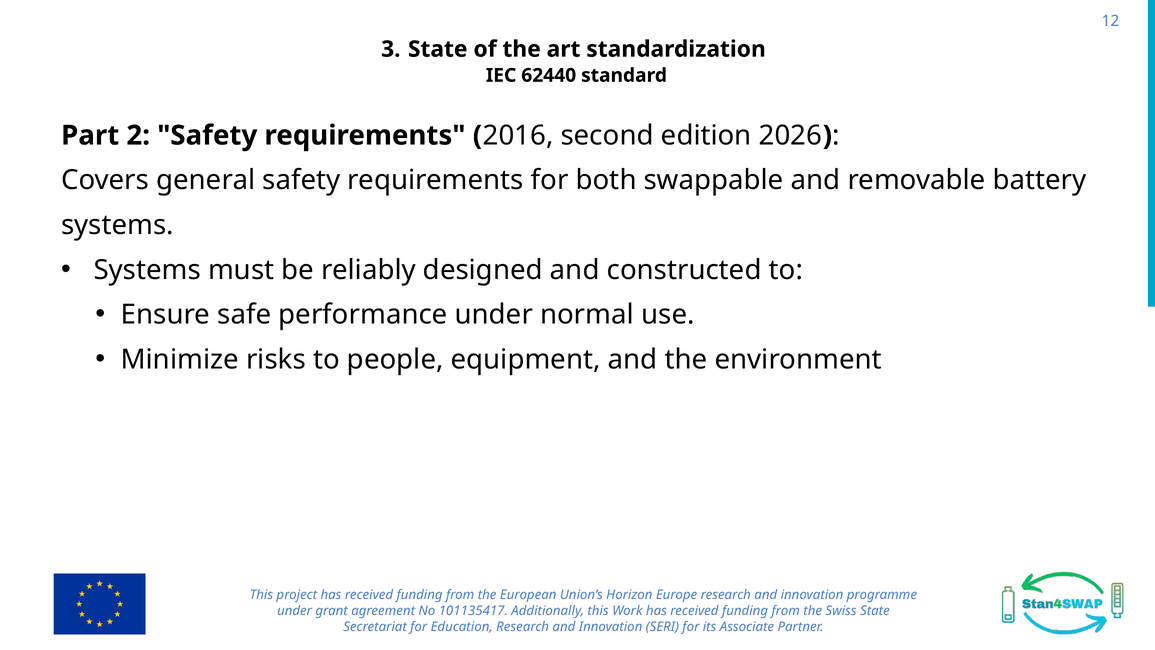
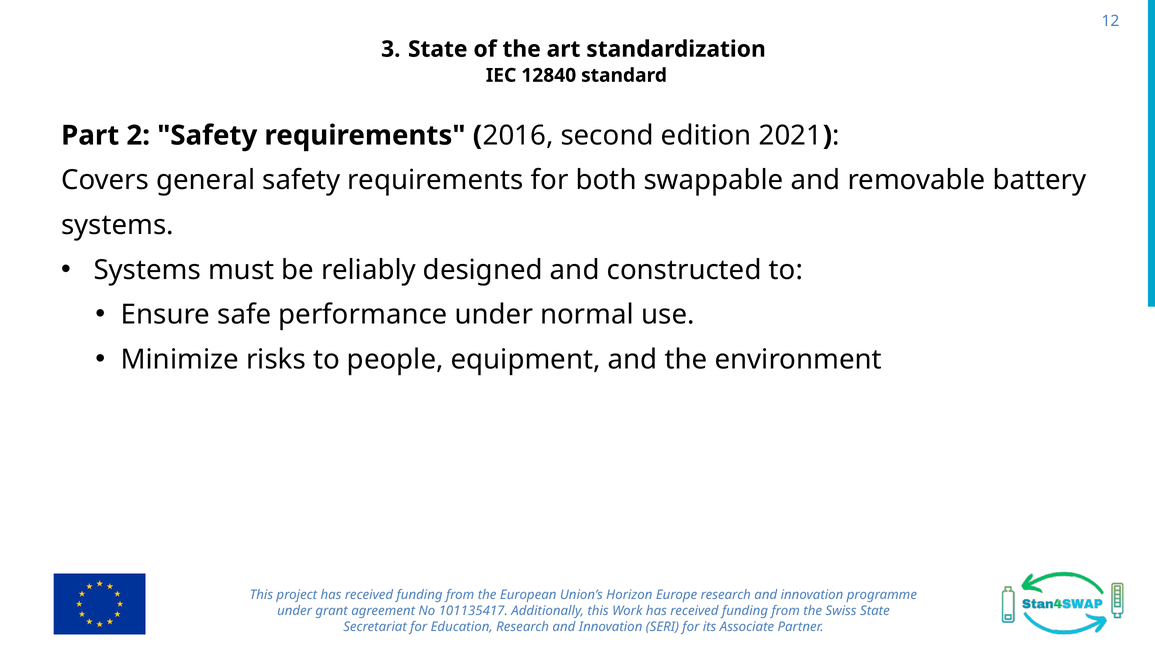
62440: 62440 -> 12840 (549, 75)
2026: 2026 -> 2021 (790, 135)
